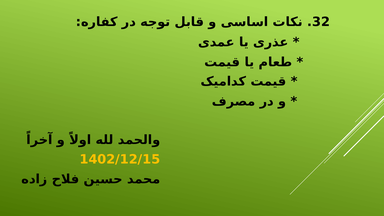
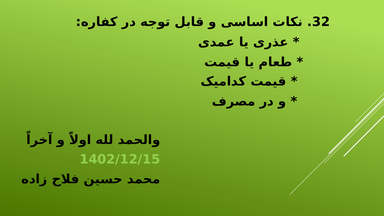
1402/12/15 colour: yellow -> light green (120, 160)
